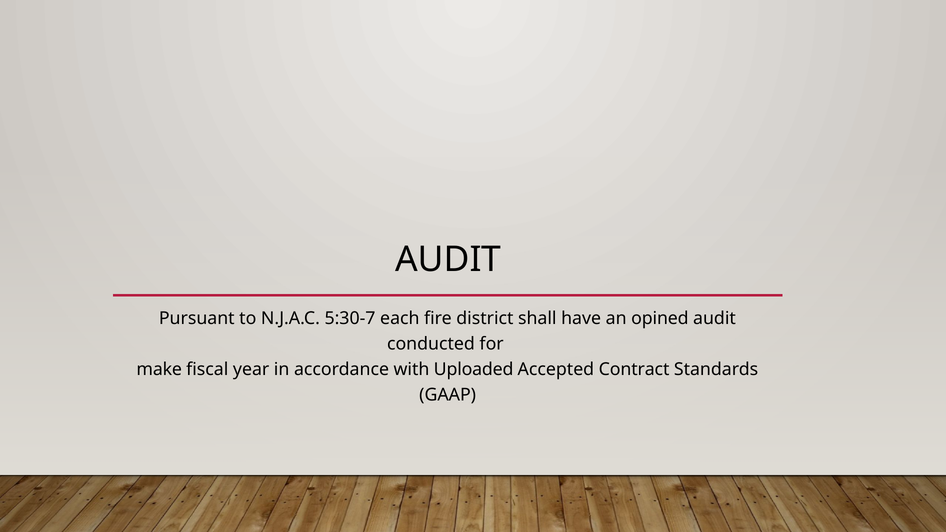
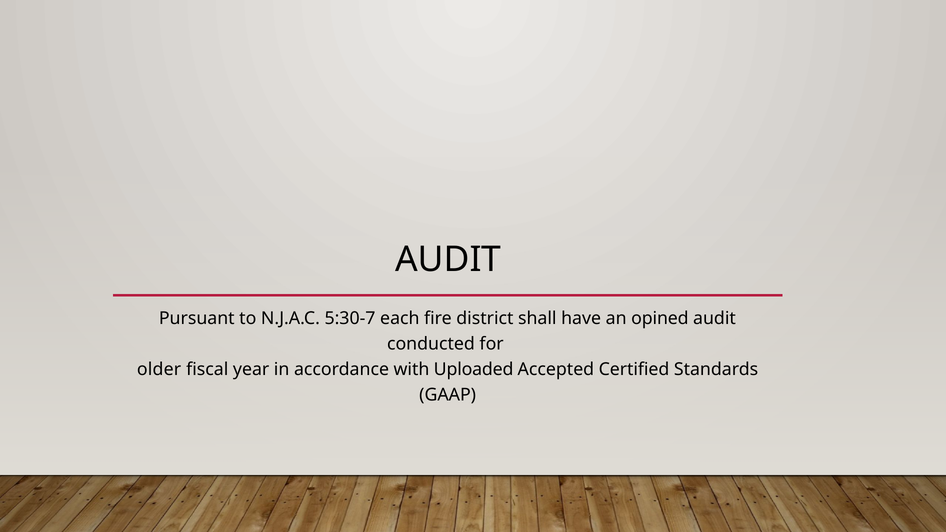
make: make -> older (159, 370)
Contract: Contract -> Certified (634, 370)
